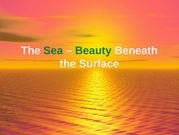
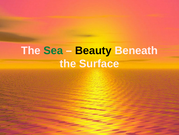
Beauty colour: green -> black (93, 50)
